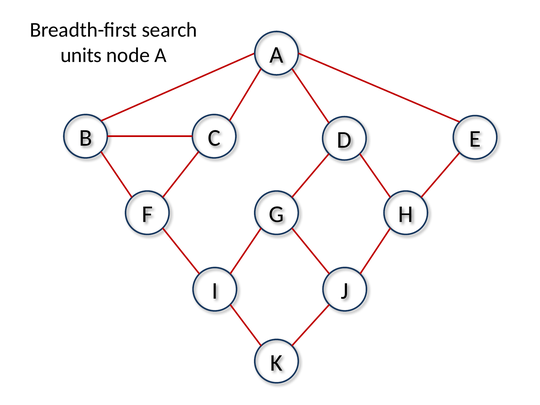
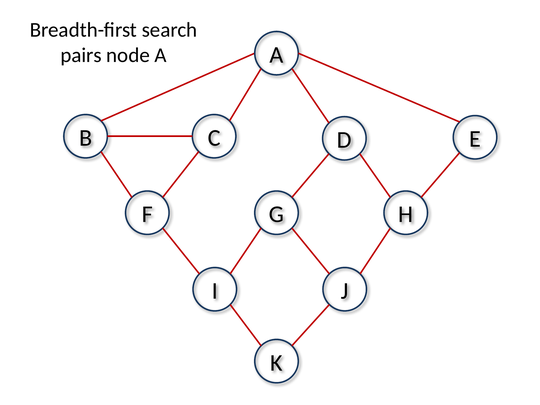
units: units -> pairs (81, 55)
